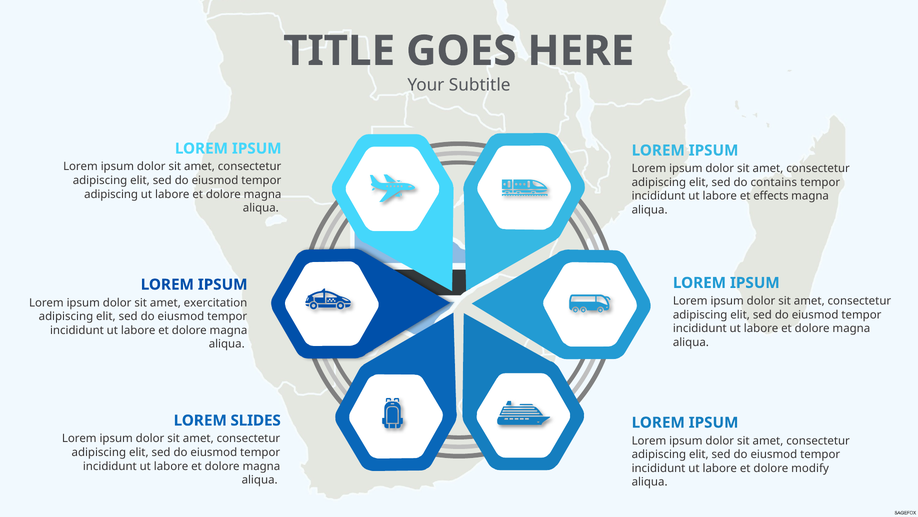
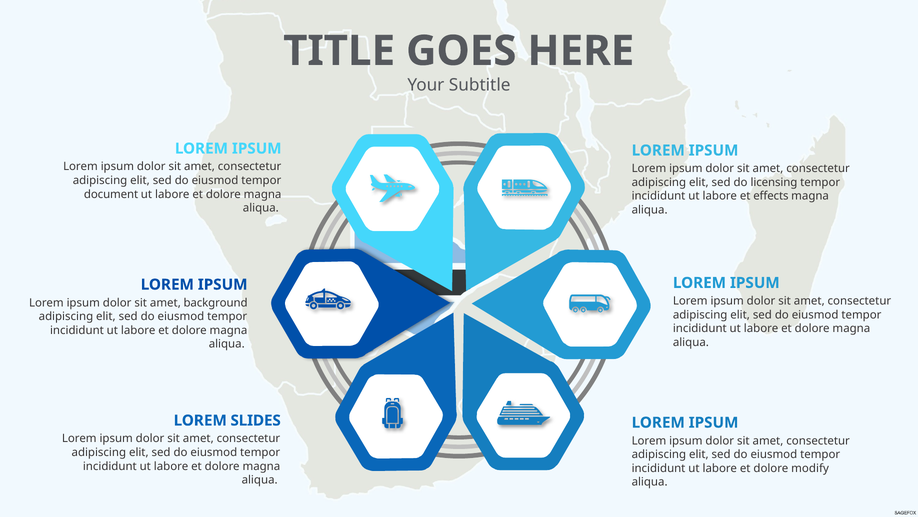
contains: contains -> licensing (774, 182)
adipiscing: adipiscing -> document (111, 194)
exercitation: exercitation -> background (216, 302)
